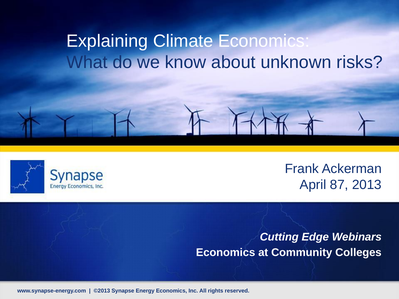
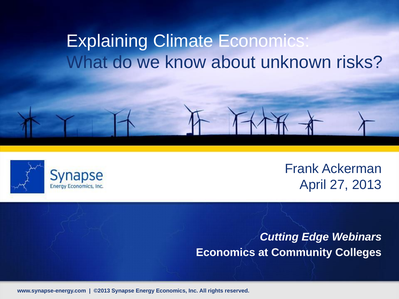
87: 87 -> 27 (339, 185)
